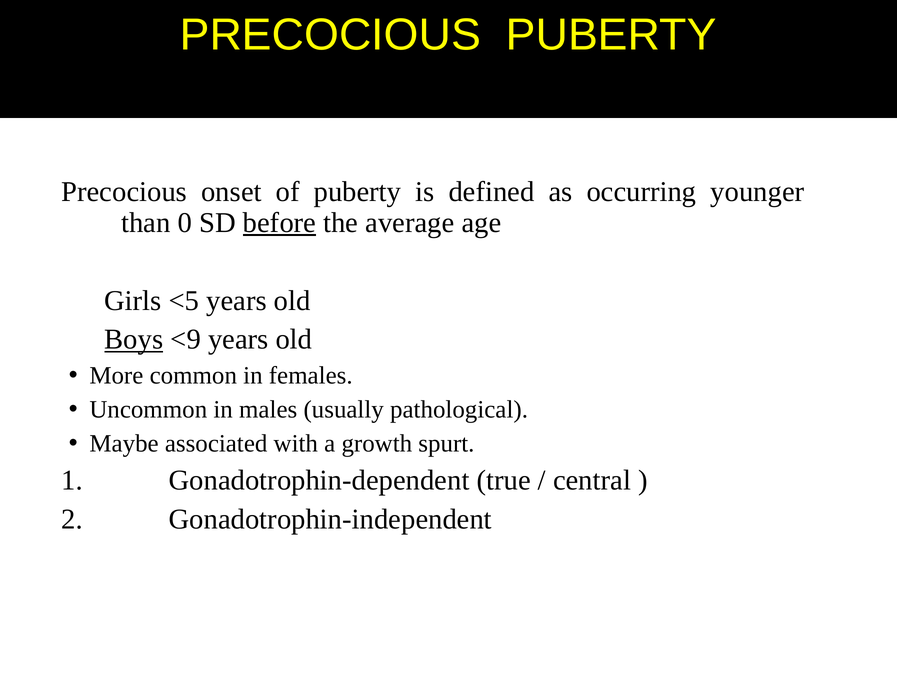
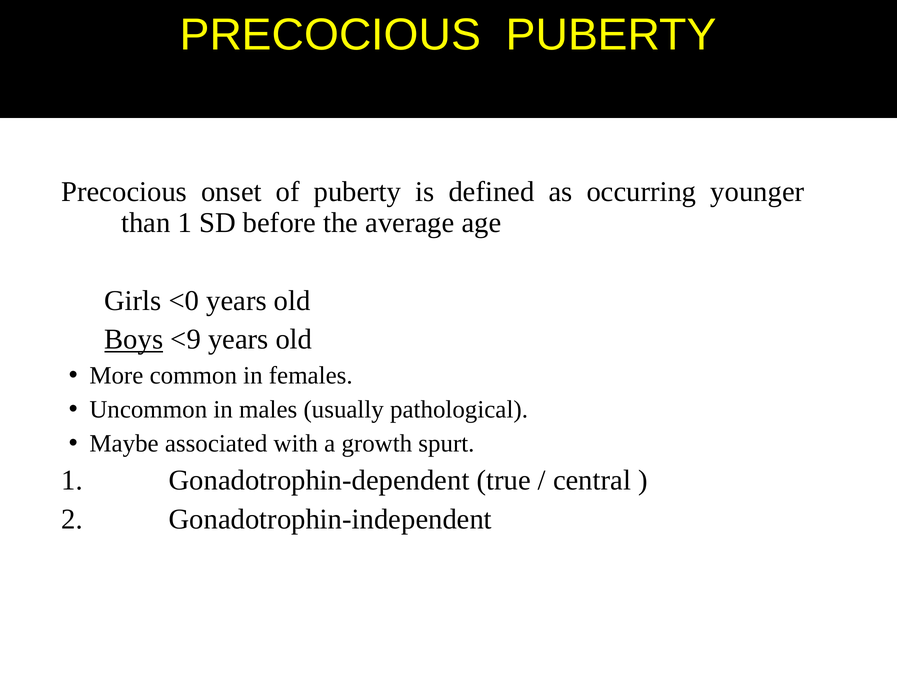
than 0: 0 -> 1 (185, 223)
before underline: present -> none (280, 223)
<5: <5 -> <0 (184, 300)
